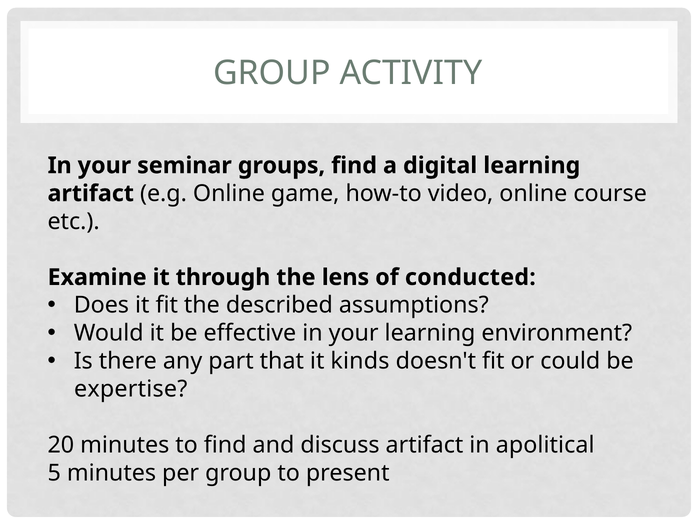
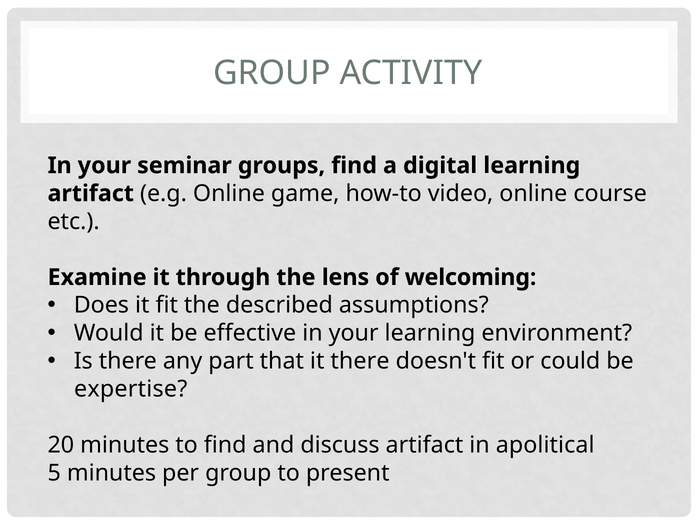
conducted: conducted -> welcoming (471, 277)
it kinds: kinds -> there (360, 361)
